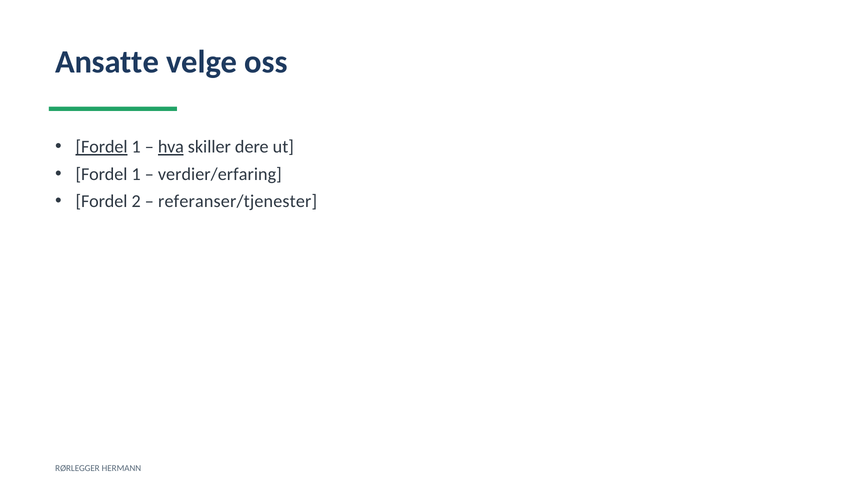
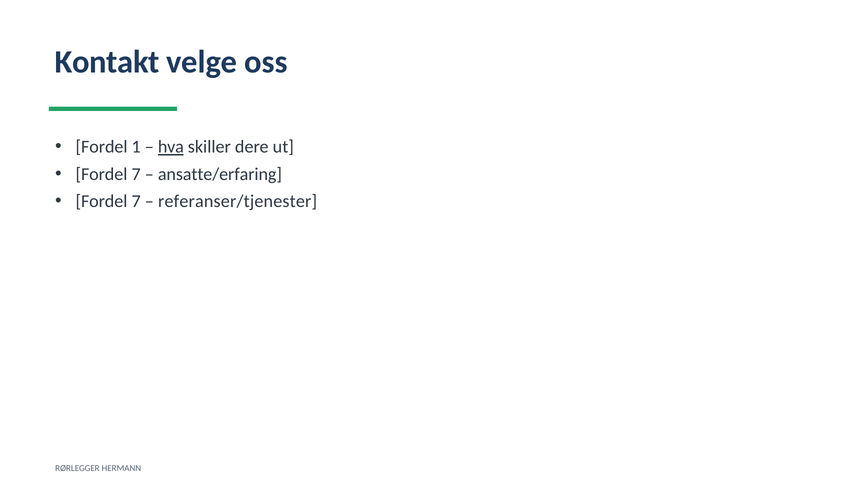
Ansatte: Ansatte -> Kontakt (107, 62)
Fordel underline: present -> none (102, 147)
1: 1 -> 7 (136, 174)
verdier/erfaring: verdier/erfaring -> ansatte/erfaring (220, 174)
2: 2 -> 7 (136, 201)
